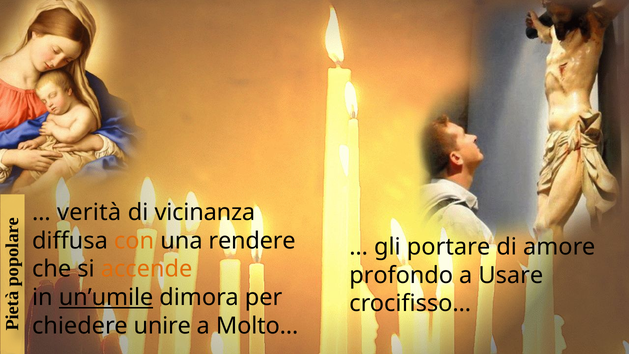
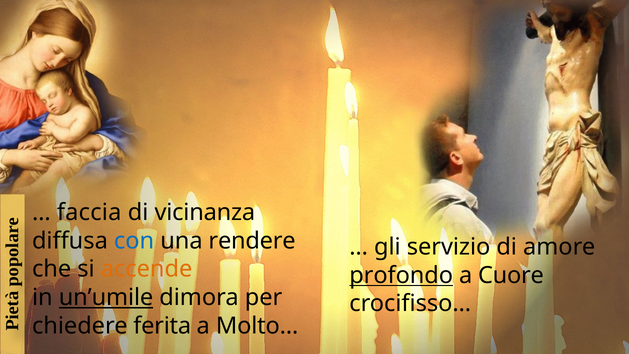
verità: verità -> faccia (89, 212)
con colour: orange -> blue (134, 241)
portare: portare -> servizio (449, 247)
profondo underline: none -> present (401, 275)
Usare: Usare -> Cuore (511, 275)
unire: unire -> ferita (162, 326)
